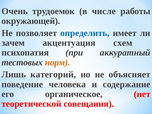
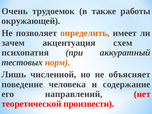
числе: числе -> также (104, 11)
определить colour: blue -> orange (85, 33)
категорий: категорий -> численной (53, 74)
органическое: органическое -> направлений (74, 94)
совещания: совещания -> произвести (89, 104)
